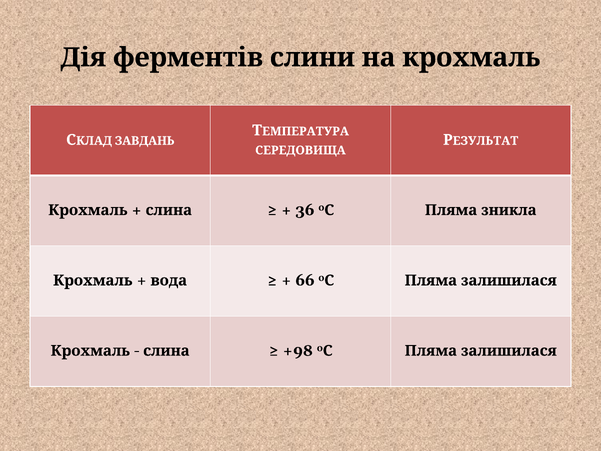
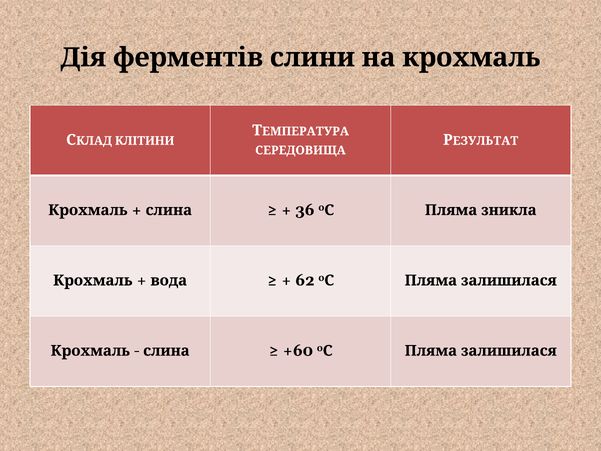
ЗАВДАНЬ: ЗАВДАНЬ -> КЛІТИНИ (145, 141)
66: 66 -> 62 (305, 280)
+98: +98 -> +60 (298, 351)
